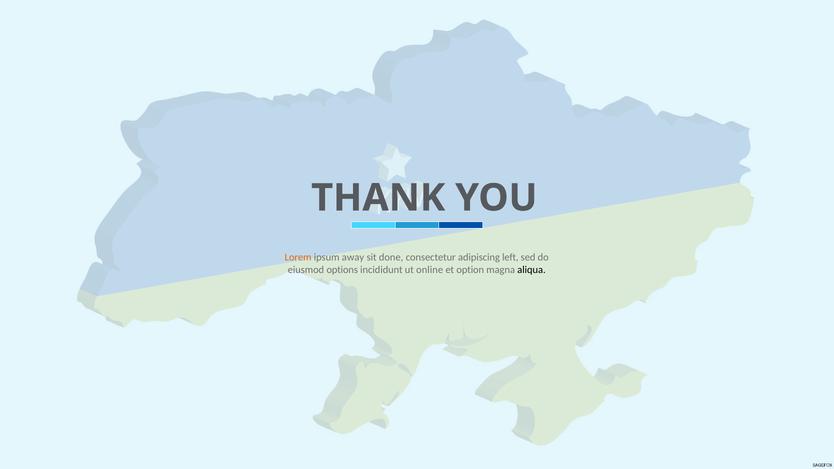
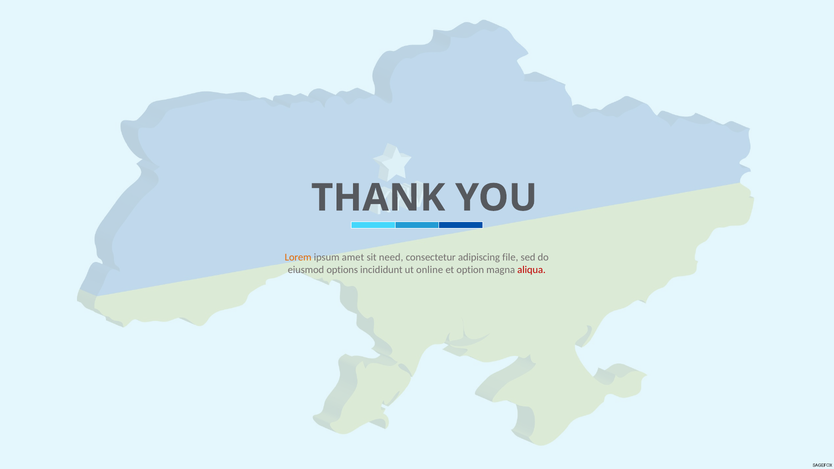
away: away -> amet (353, 257)
done: done -> need (391, 257)
left: left -> file (510, 257)
aliqua colour: black -> red (531, 270)
